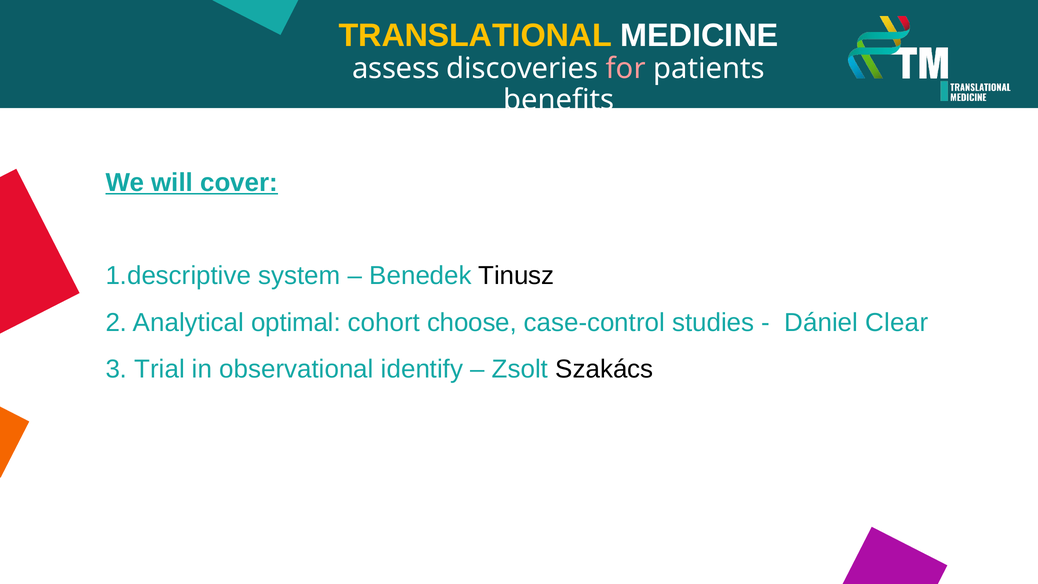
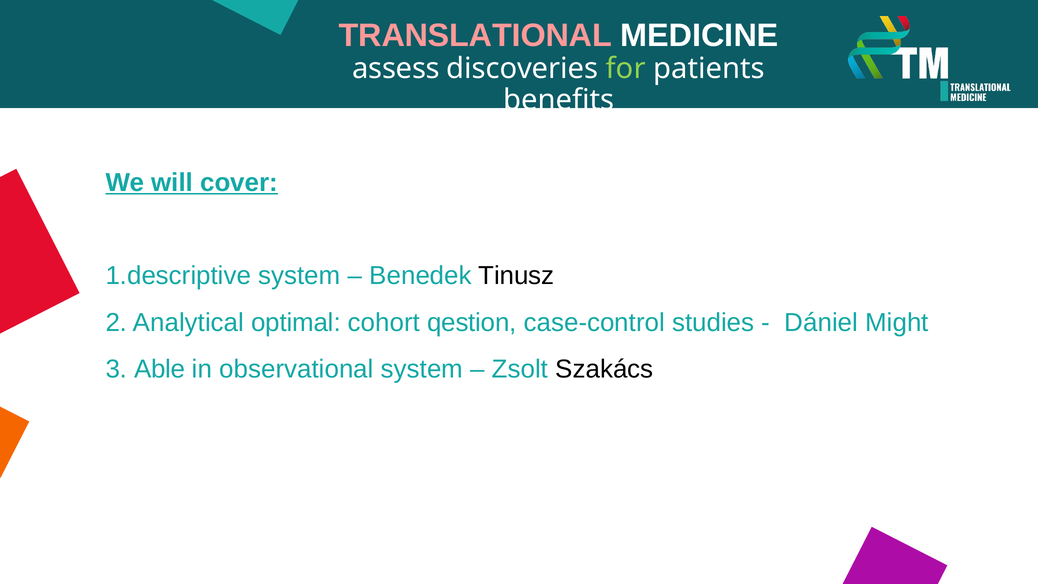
TRANSLATIONAL colour: yellow -> pink (475, 36)
for colour: pink -> light green (626, 68)
choose: choose -> qestion (472, 323)
Clear: Clear -> Might (897, 323)
Trial: Trial -> Able (160, 369)
observational identify: identify -> system (422, 369)
